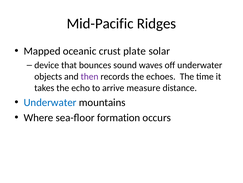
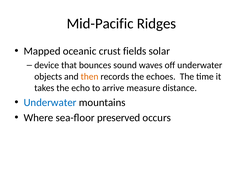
plate: plate -> fields (135, 51)
then colour: purple -> orange (90, 76)
formation: formation -> preserved (119, 117)
